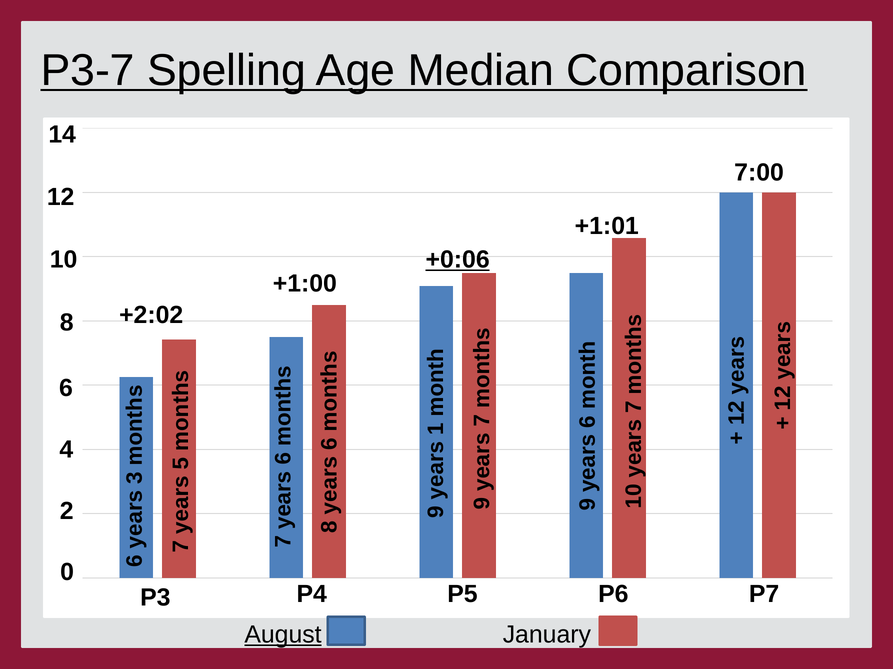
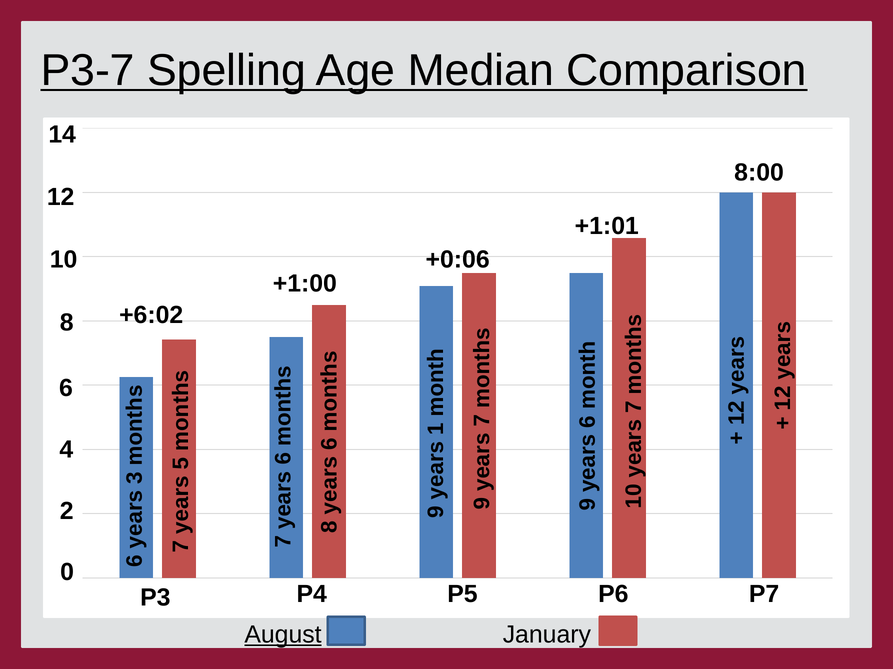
7:00: 7:00 -> 8:00 (759, 173)
+0:06 underline: present -> none (458, 260)
+2:02: +2:02 -> +6:02 (151, 315)
